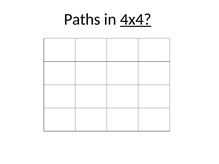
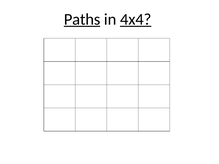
Paths underline: none -> present (82, 19)
